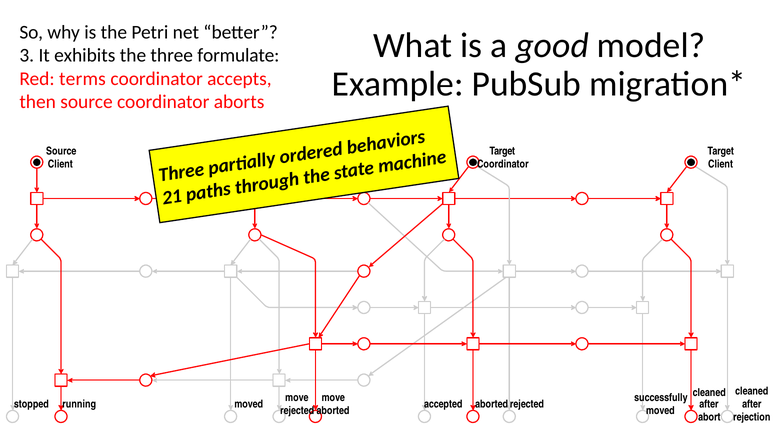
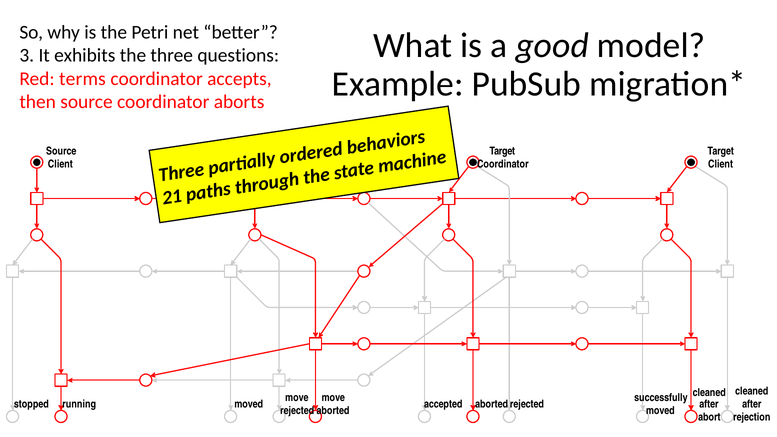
formulate: formulate -> questions (238, 55)
